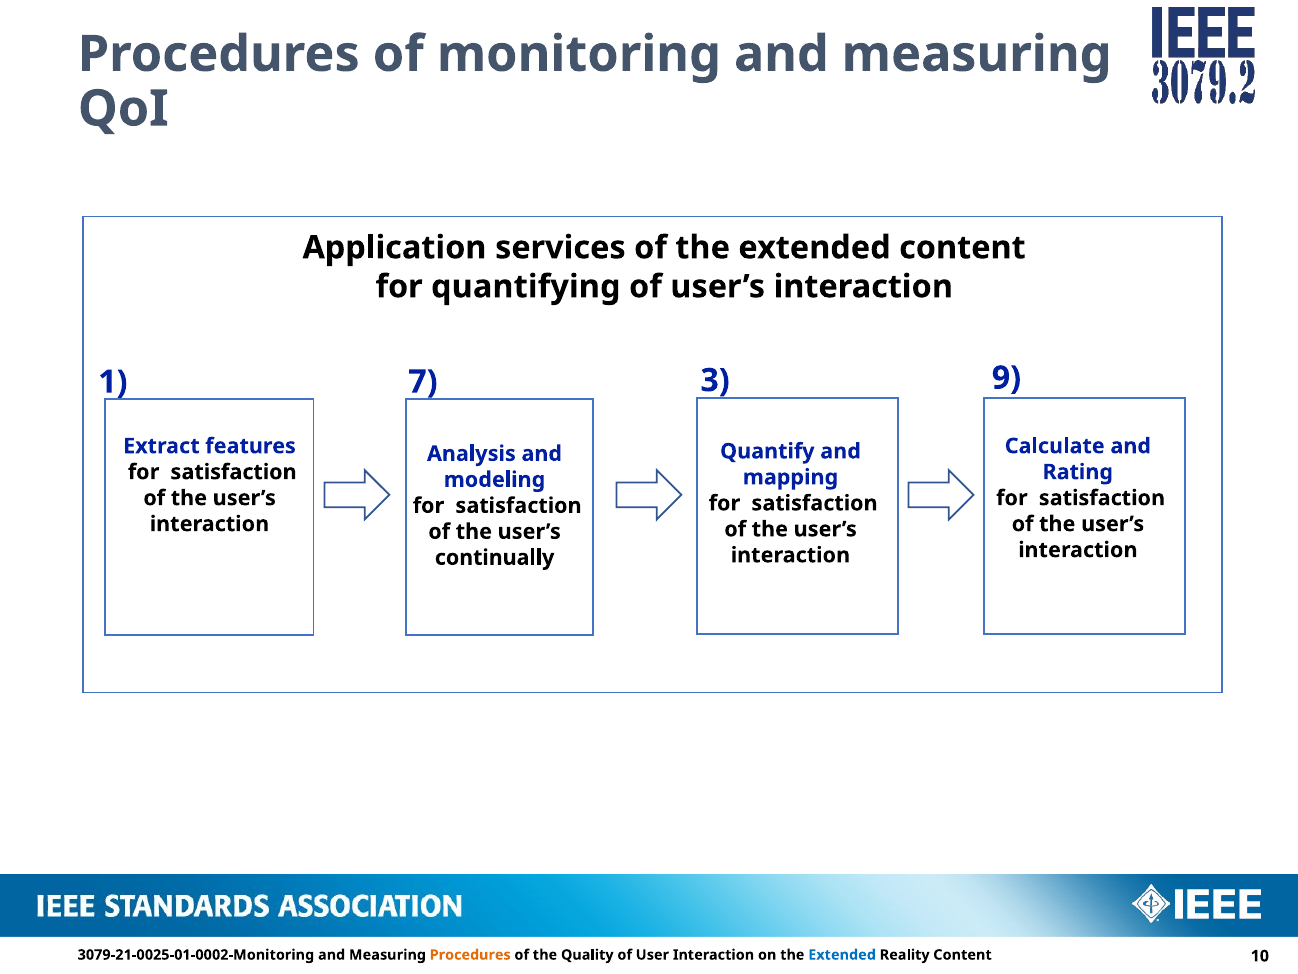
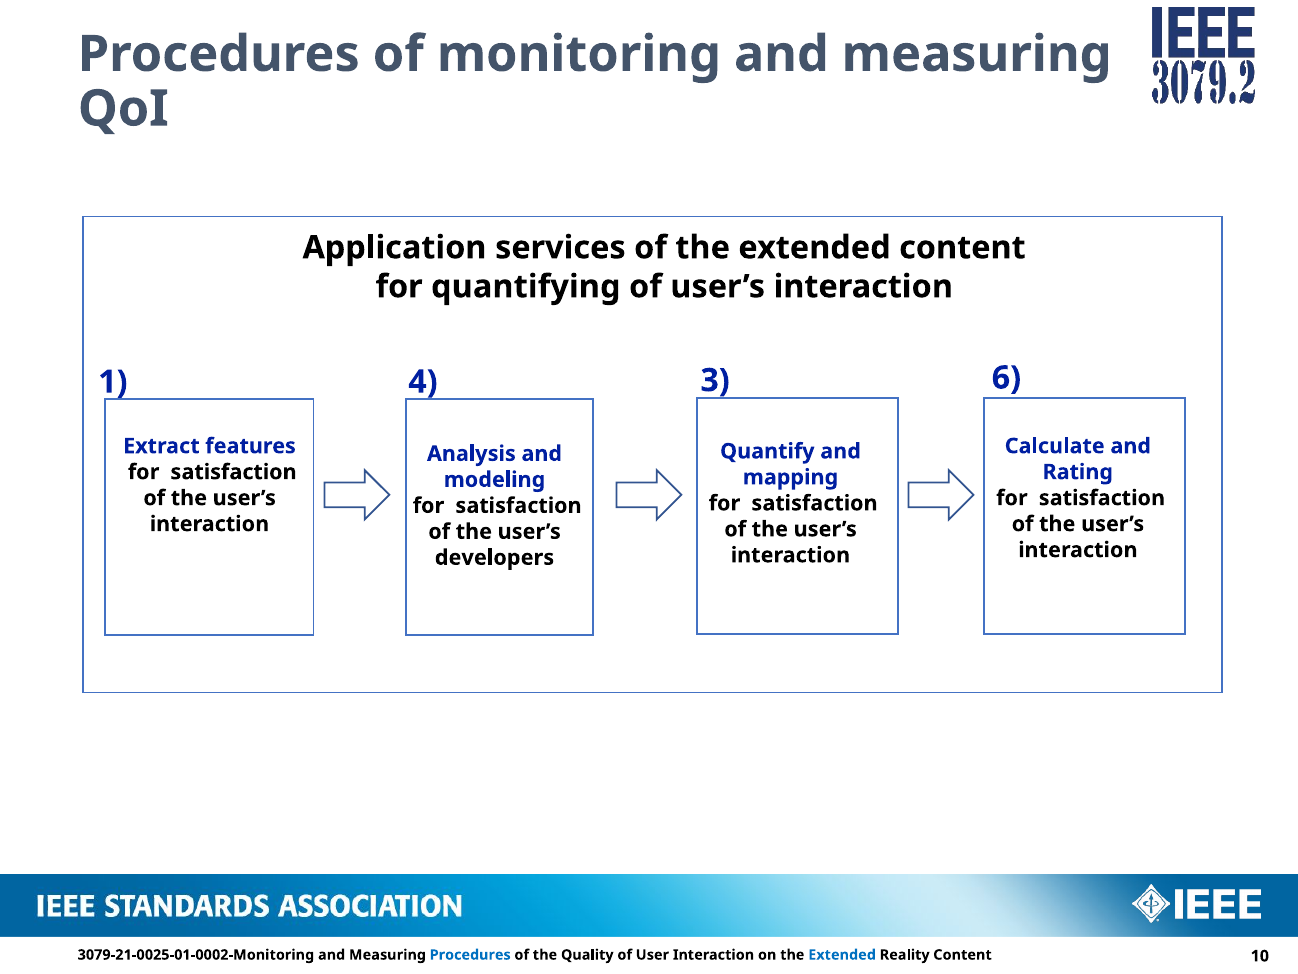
7: 7 -> 4 (423, 382)
9: 9 -> 6 (1006, 378)
continually: continually -> developers (494, 557)
Procedures colour: orange -> blue (470, 954)
